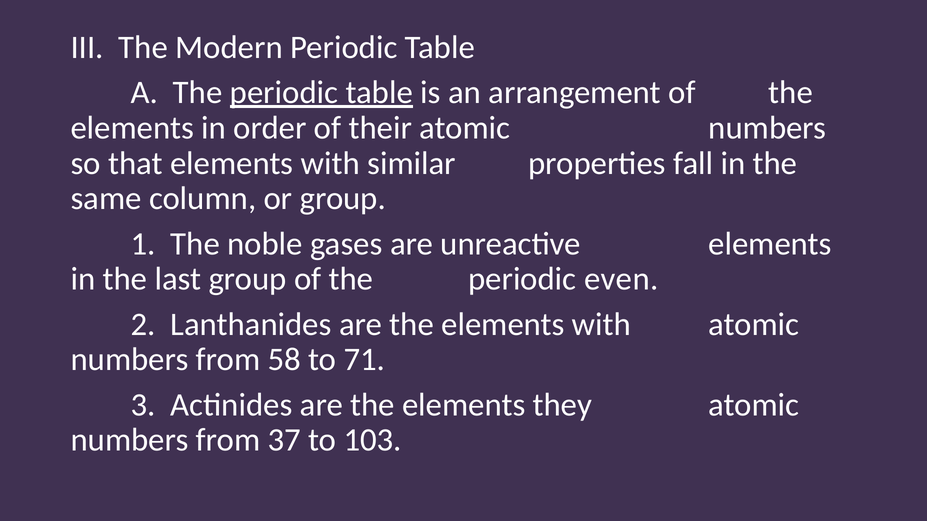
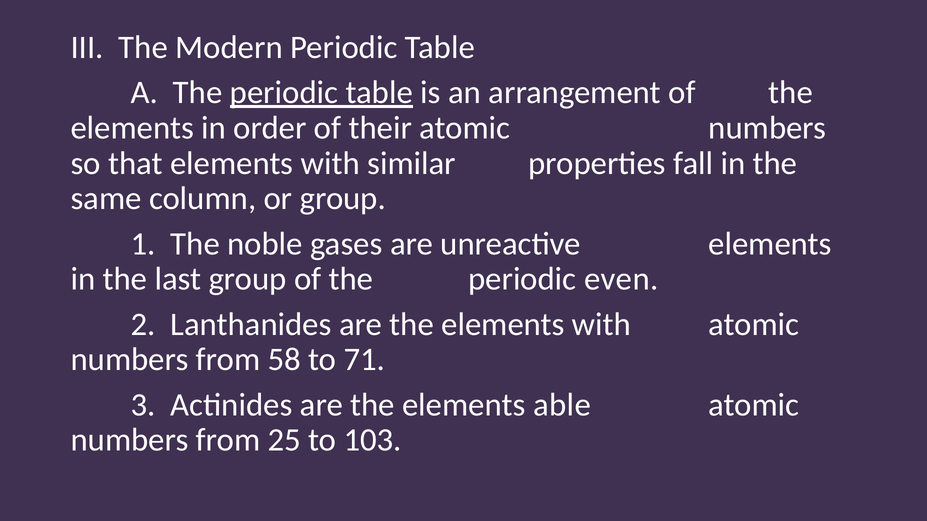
they: they -> able (562, 405)
37: 37 -> 25 (284, 440)
